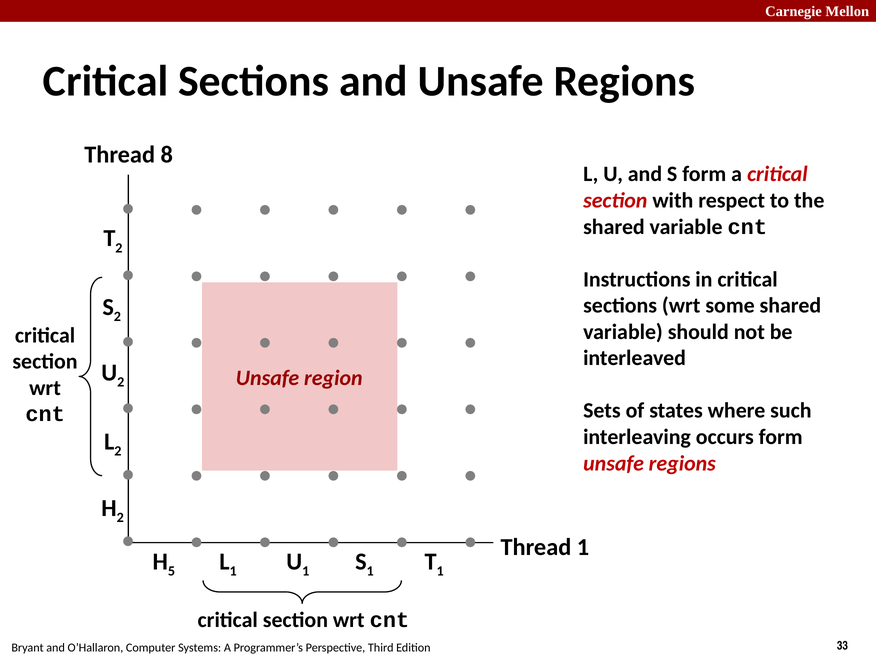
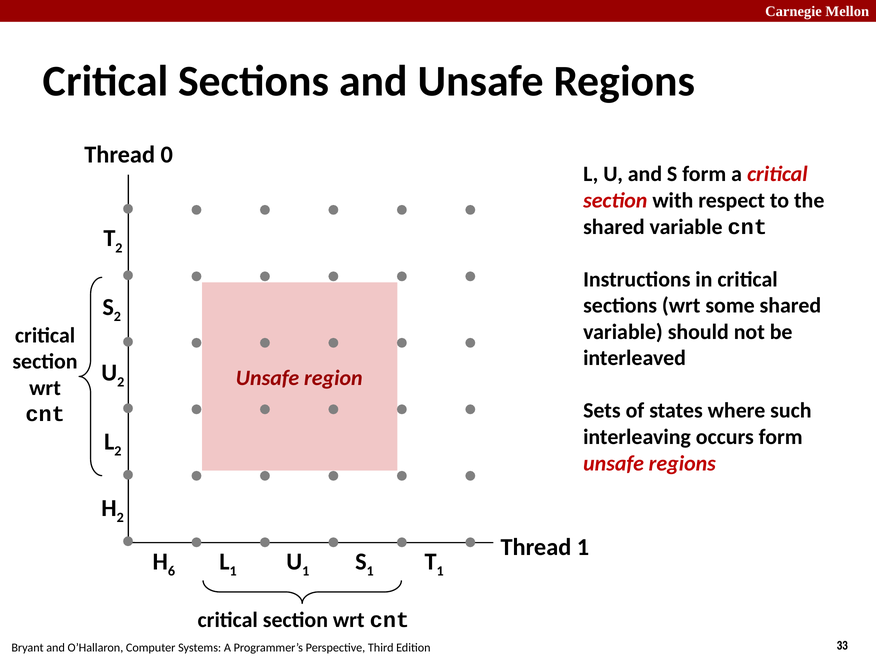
8: 8 -> 0 (167, 154)
5: 5 -> 6 (171, 571)
